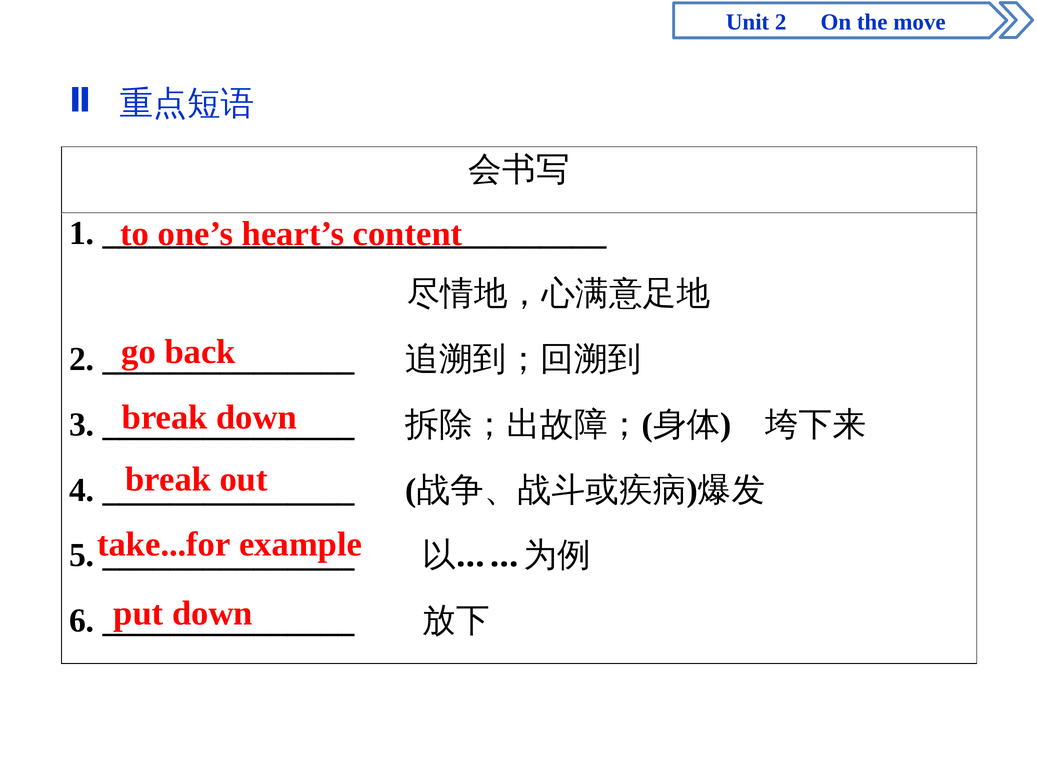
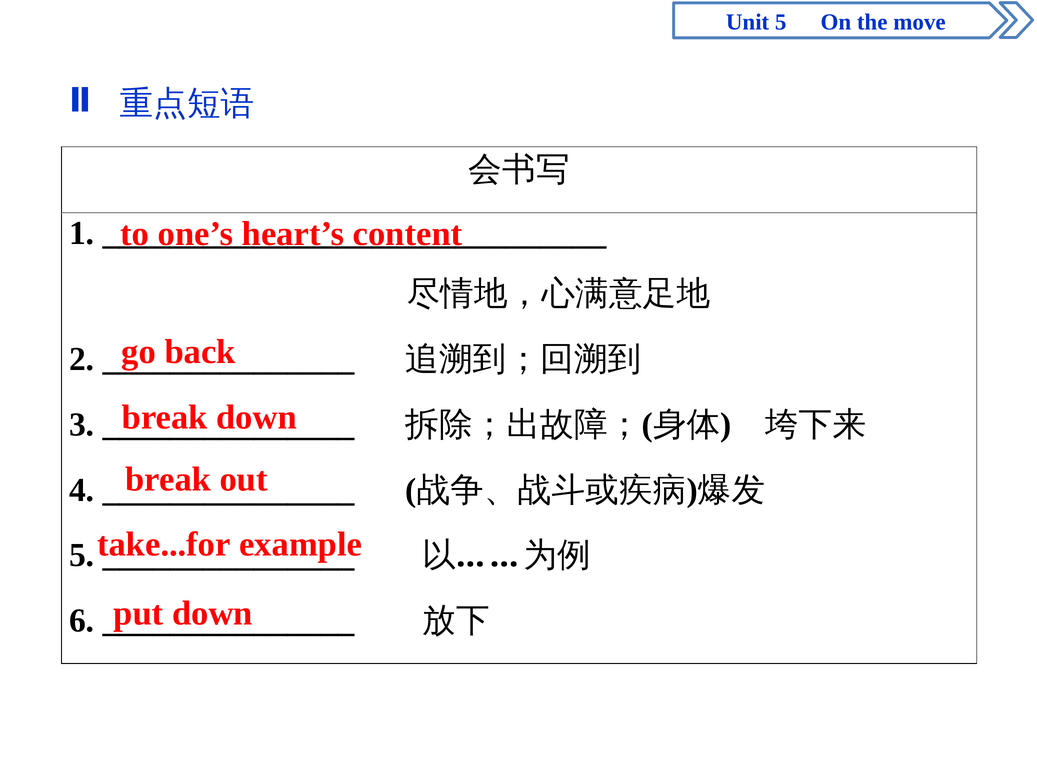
Unit 2: 2 -> 5 (781, 22)
